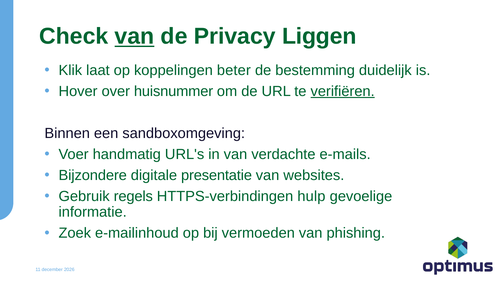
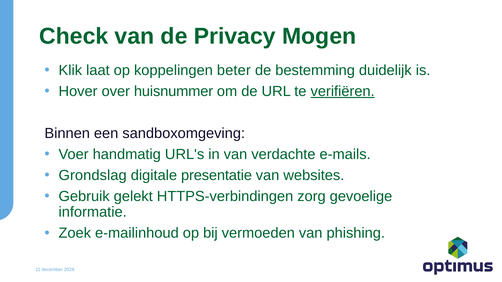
van underline: present -> none (134, 36)
Liggen: Liggen -> Mogen (319, 36)
Bijzondere: Bijzondere -> Grondslag (93, 176)
regels: regels -> gelekt (133, 197)
hulp: hulp -> zorg (311, 197)
